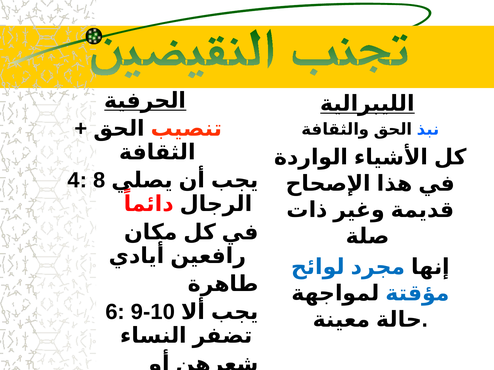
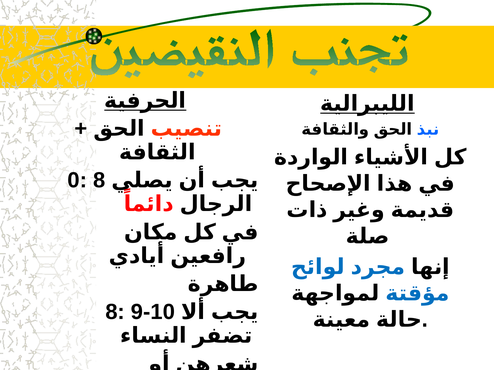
4: 4 -> 0 (77, 181)
6: 6 -> 8 (115, 312)
